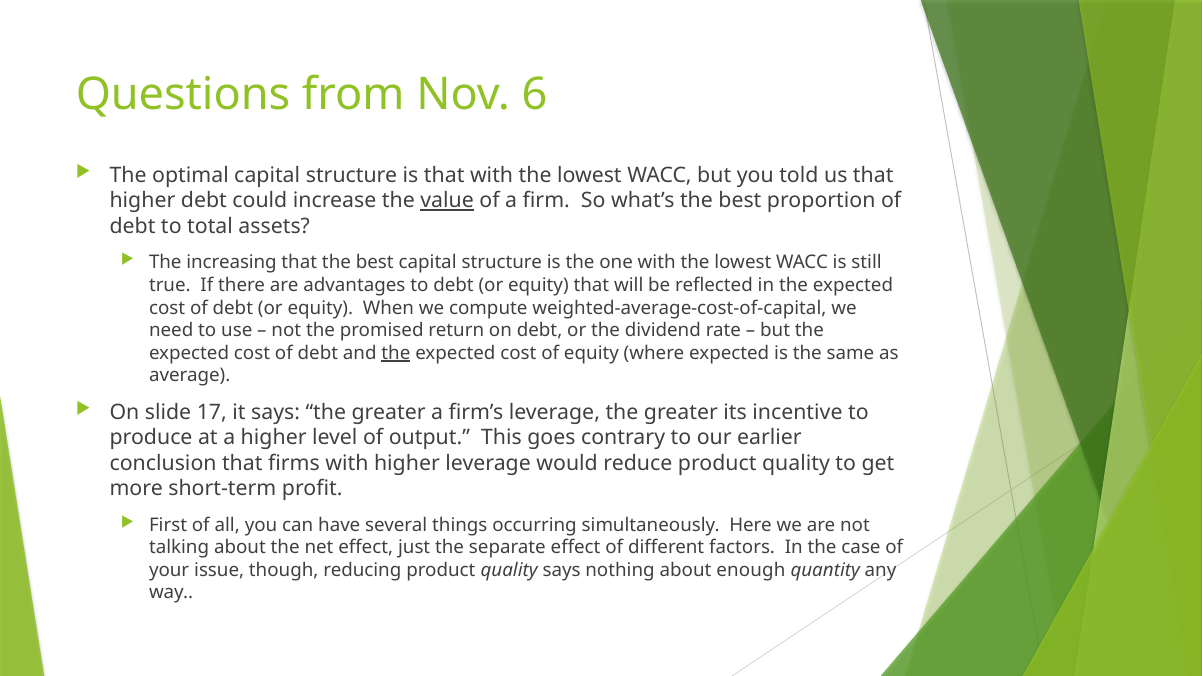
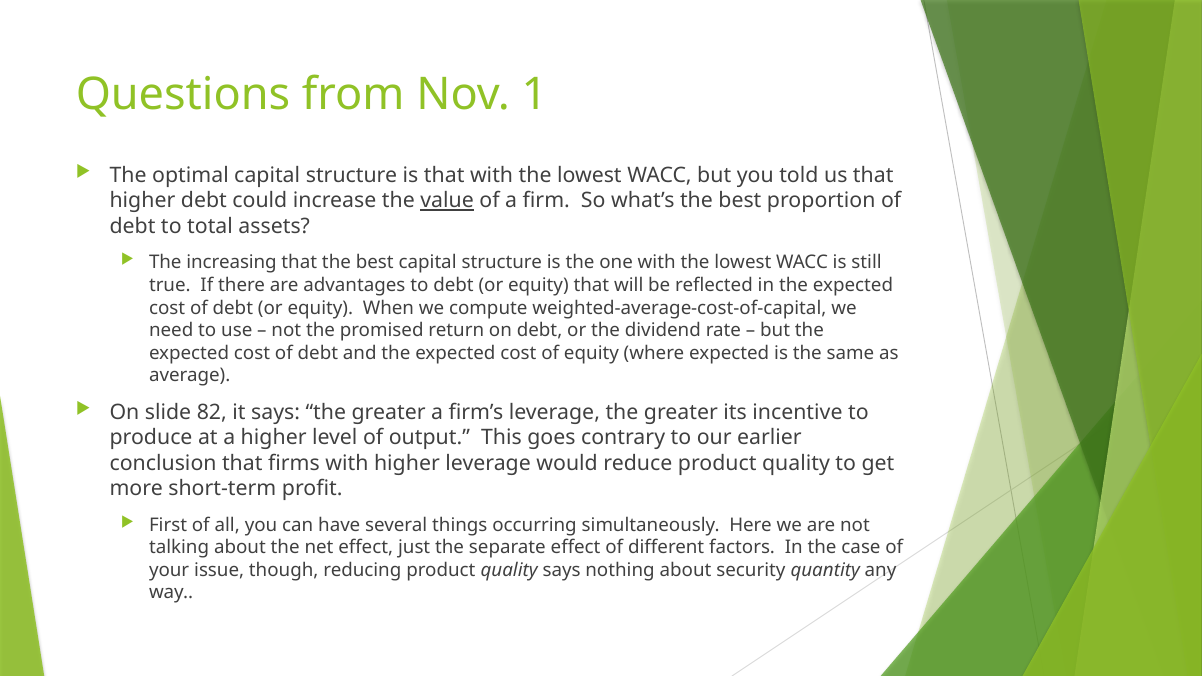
6: 6 -> 1 (535, 95)
the underline: present -> none (396, 353)
17: 17 -> 82 (212, 412)
enough: enough -> security (751, 570)
